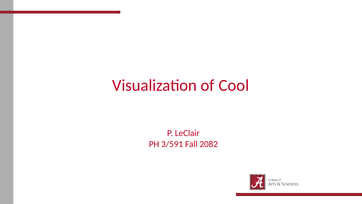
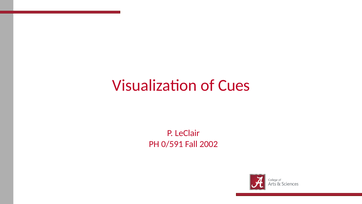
Cool: Cool -> Cues (234, 85)
3/591: 3/591 -> 0/591 (172, 144)
2082: 2082 -> 2002 (209, 144)
